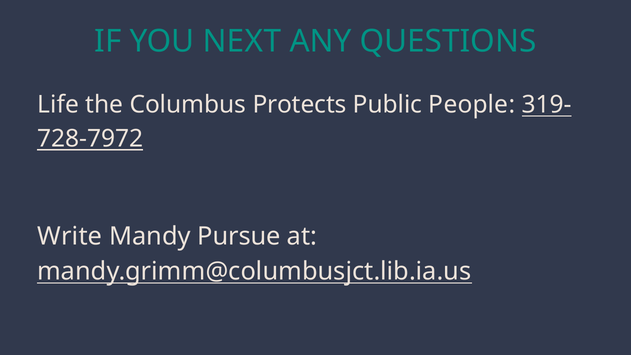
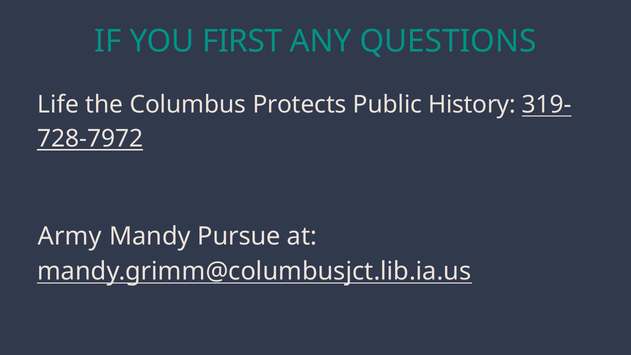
NEXT: NEXT -> FIRST (242, 41)
People: People -> History (472, 105)
Write: Write -> Army (70, 236)
